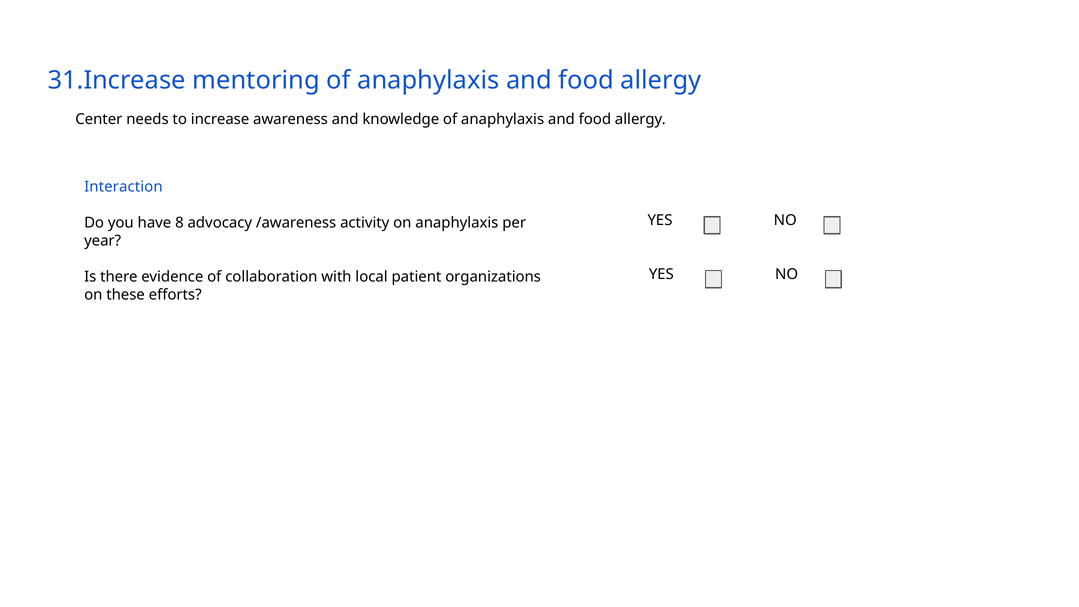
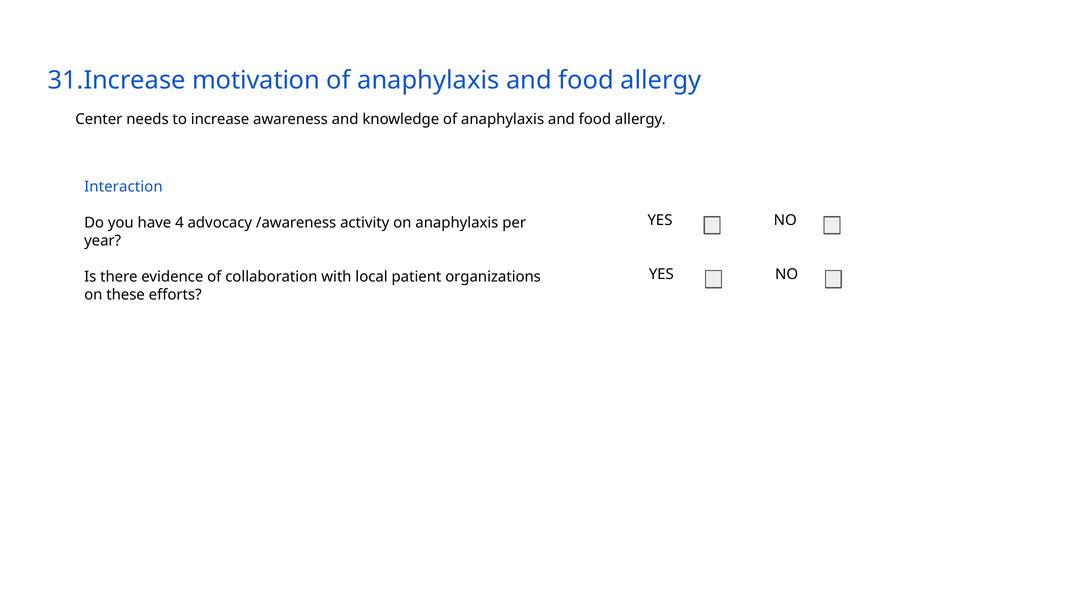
mentoring: mentoring -> motivation (256, 80)
8: 8 -> 4 (179, 223)
